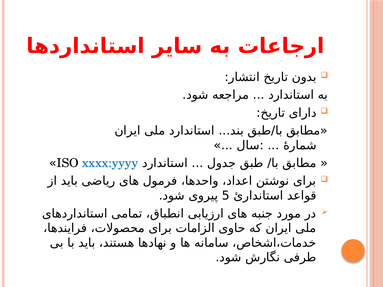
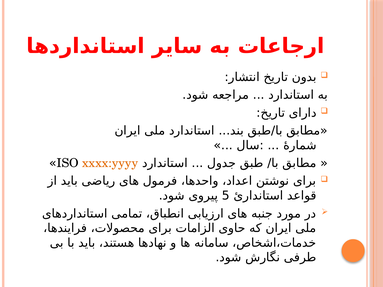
xxxx:yyyy colour: blue -> orange (110, 163)
